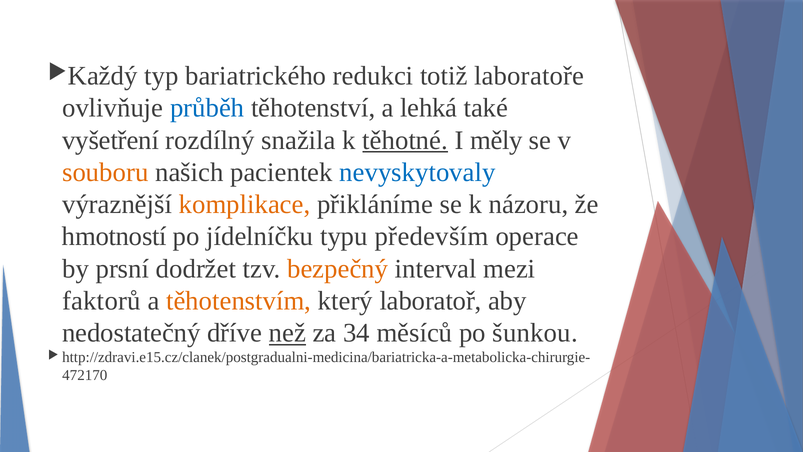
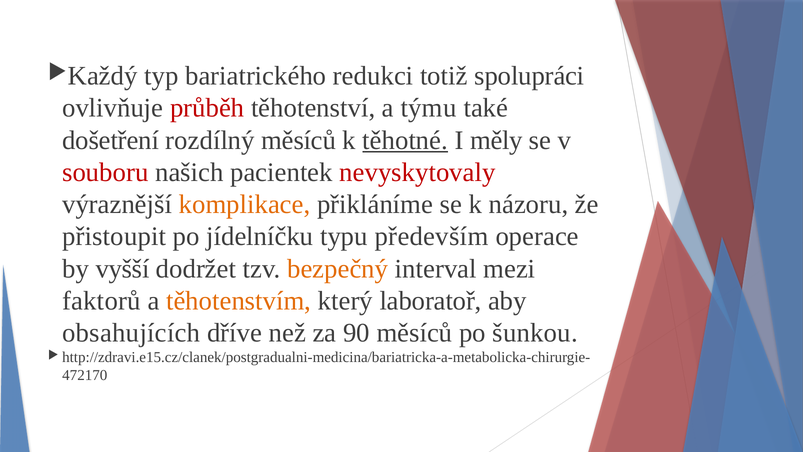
laboratoře: laboratoře -> spolupráci (529, 76)
průběh colour: blue -> red (207, 108)
lehká: lehká -> týmu (428, 108)
vyšetření: vyšetření -> došetření (111, 140)
rozdílný snažila: snažila -> měsíců (299, 140)
souboru colour: orange -> red (105, 172)
nevyskytovaly colour: blue -> red (417, 172)
hmotností: hmotností -> přistoupit (114, 236)
prsní: prsní -> vyšší (123, 269)
nedostatečný: nedostatečný -> obsahujících (131, 333)
než underline: present -> none (287, 333)
34: 34 -> 90 (356, 333)
